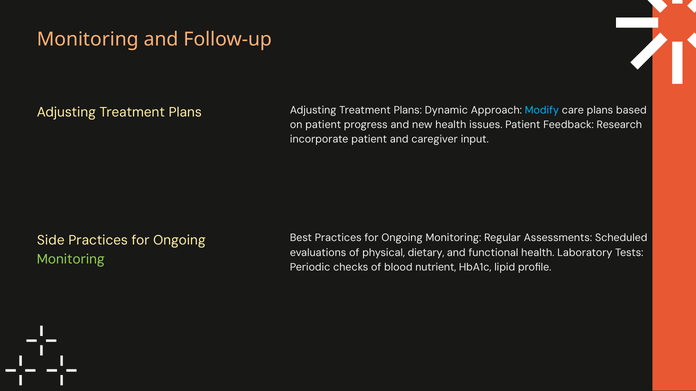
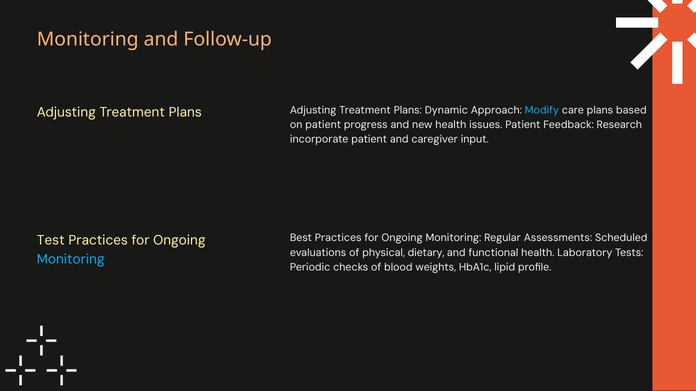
Side: Side -> Test (51, 241)
Monitoring colour: light green -> light blue (71, 259)
nutrient: nutrient -> weights (436, 268)
